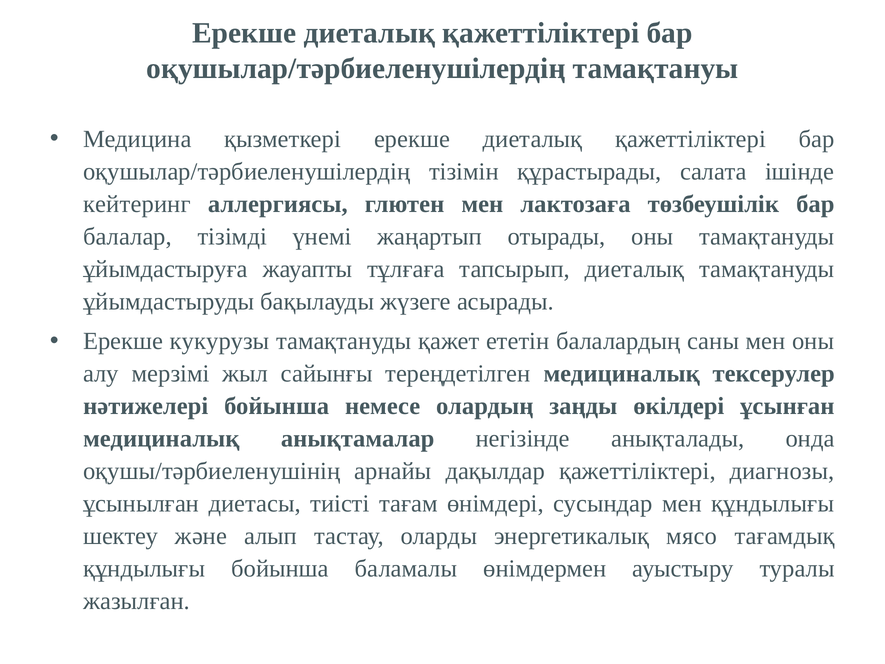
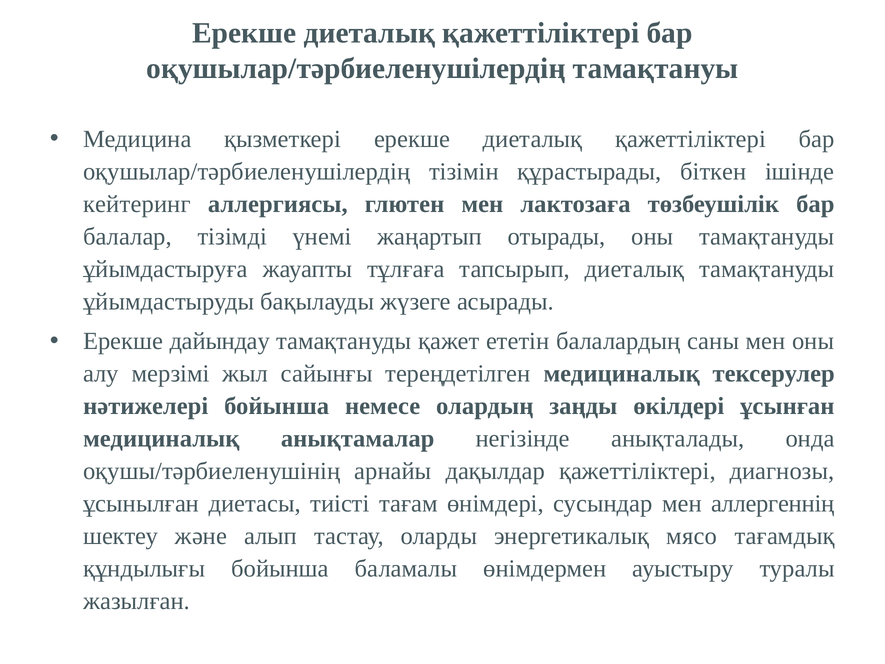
салата: салата -> біткен (713, 172)
кукурузы: кукурузы -> дайындау (220, 341)
мен құндылығы: құндылығы -> аллергеннің (773, 503)
